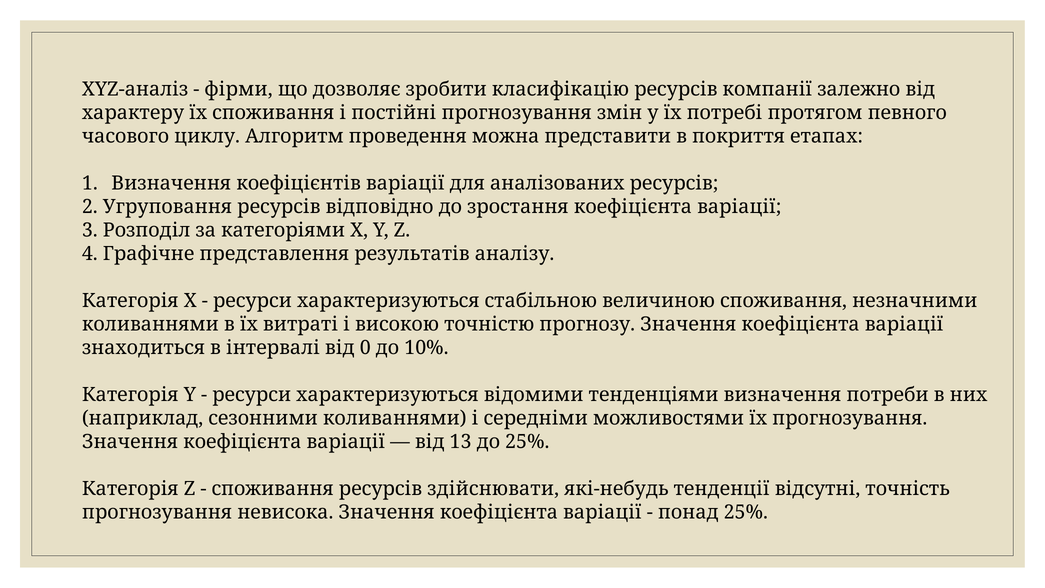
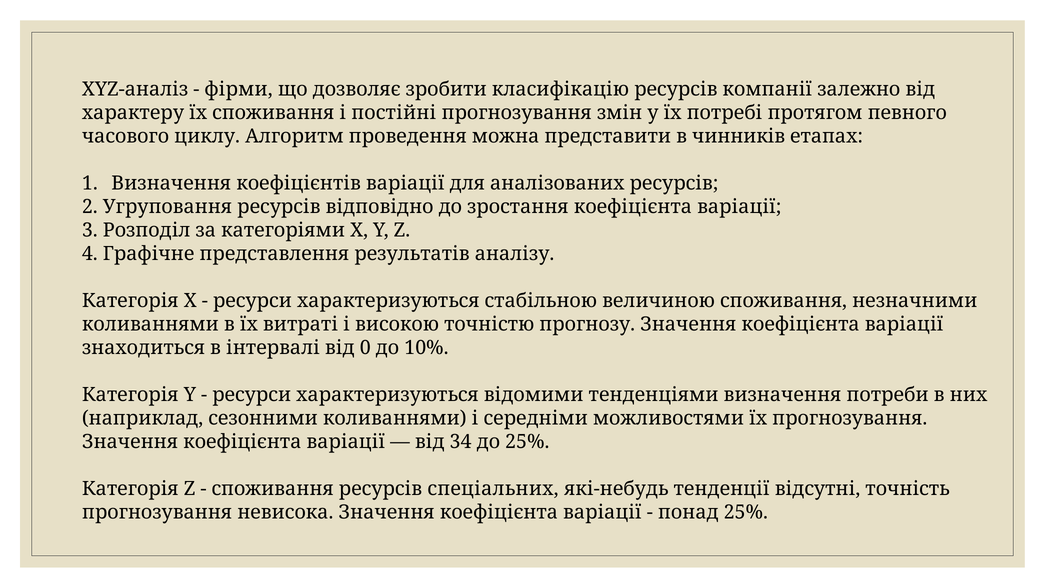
покриття: покриття -> чинників (739, 136)
13: 13 -> 34 (461, 442)
здійснювати: здійснювати -> спеціальних (493, 489)
